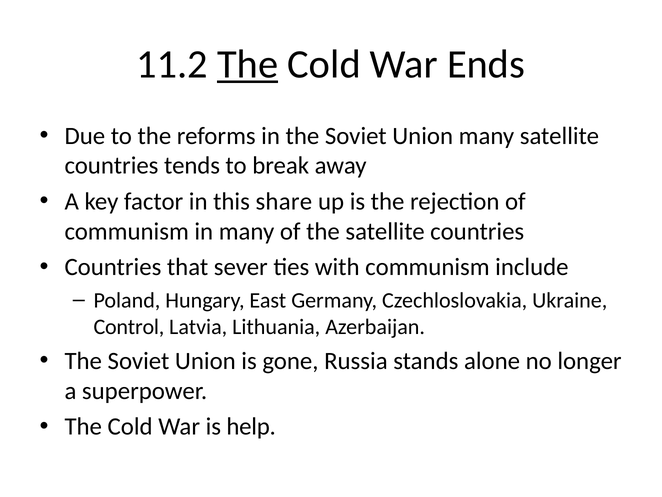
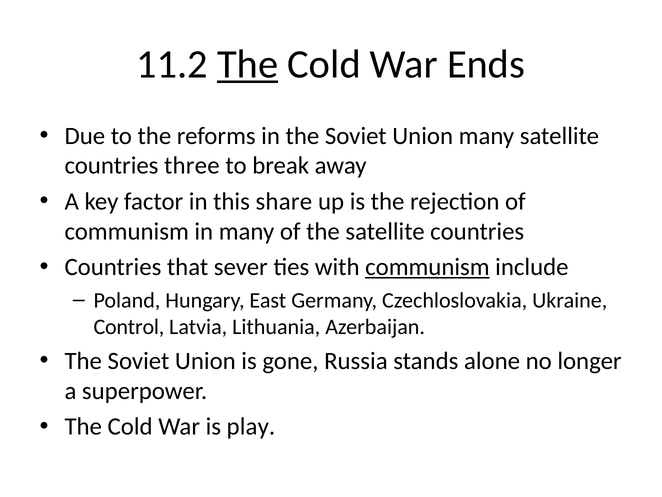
tends: tends -> three (192, 166)
communism underline: none -> present (427, 267)
help: help -> play (251, 426)
